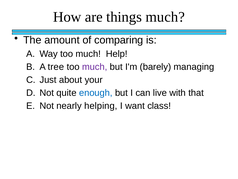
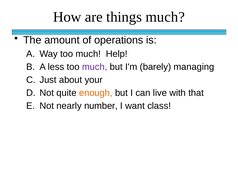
comparing: comparing -> operations (119, 40)
tree: tree -> less (56, 67)
enough colour: blue -> orange (96, 93)
helping: helping -> number (101, 106)
